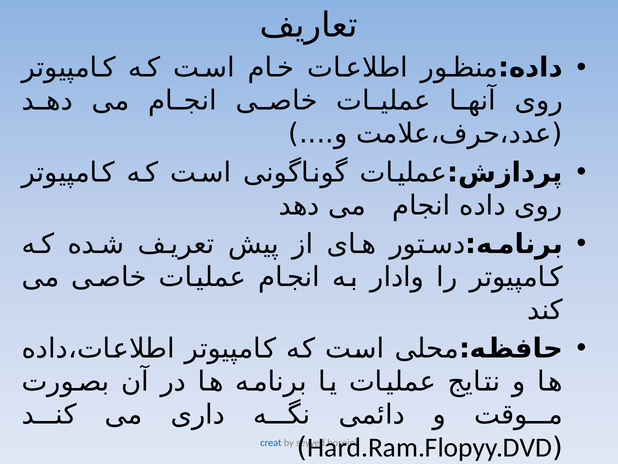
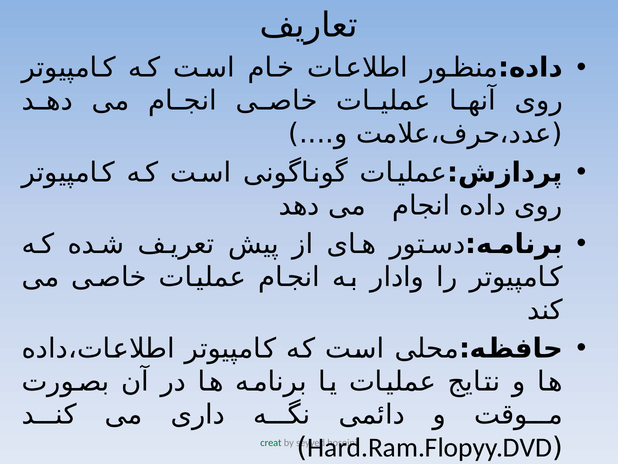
creat colour: blue -> green (271, 443)
